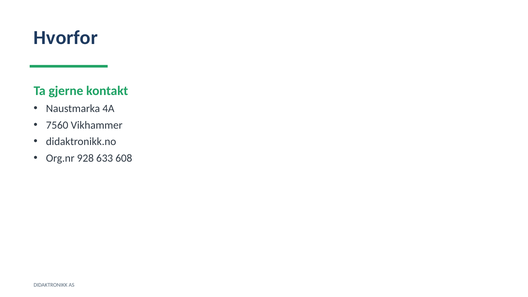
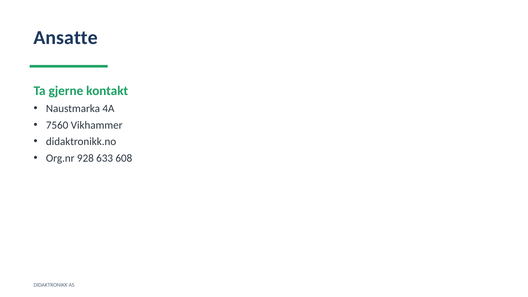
Hvorfor: Hvorfor -> Ansatte (66, 38)
